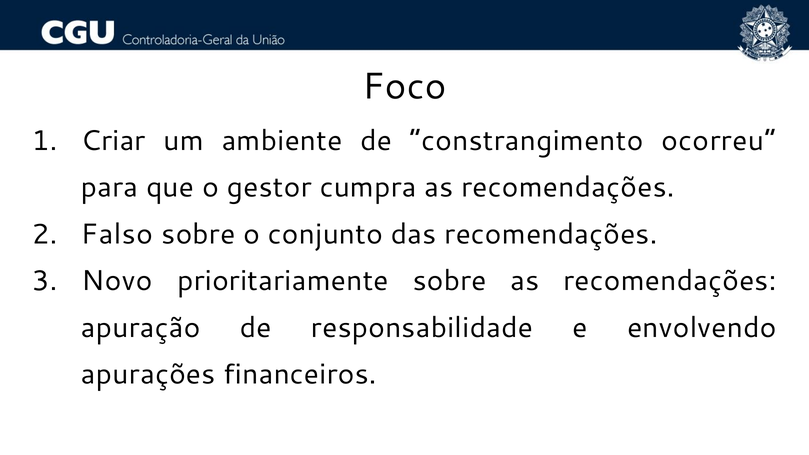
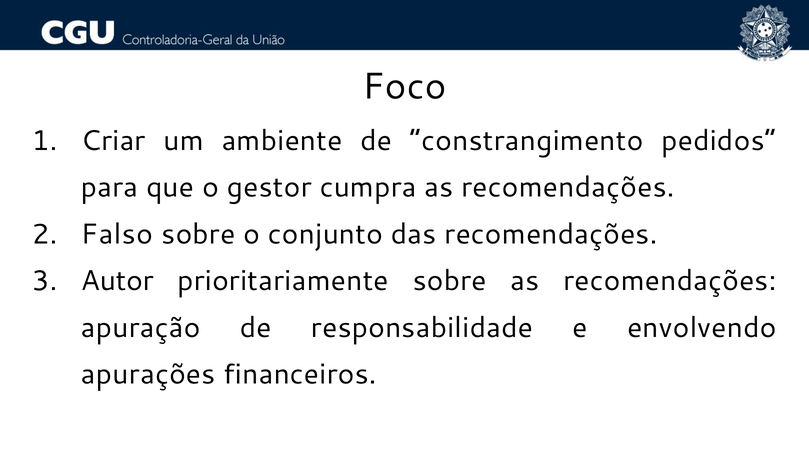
ocorreu: ocorreu -> pedidos (719, 141)
Novo: Novo -> Autor (117, 281)
